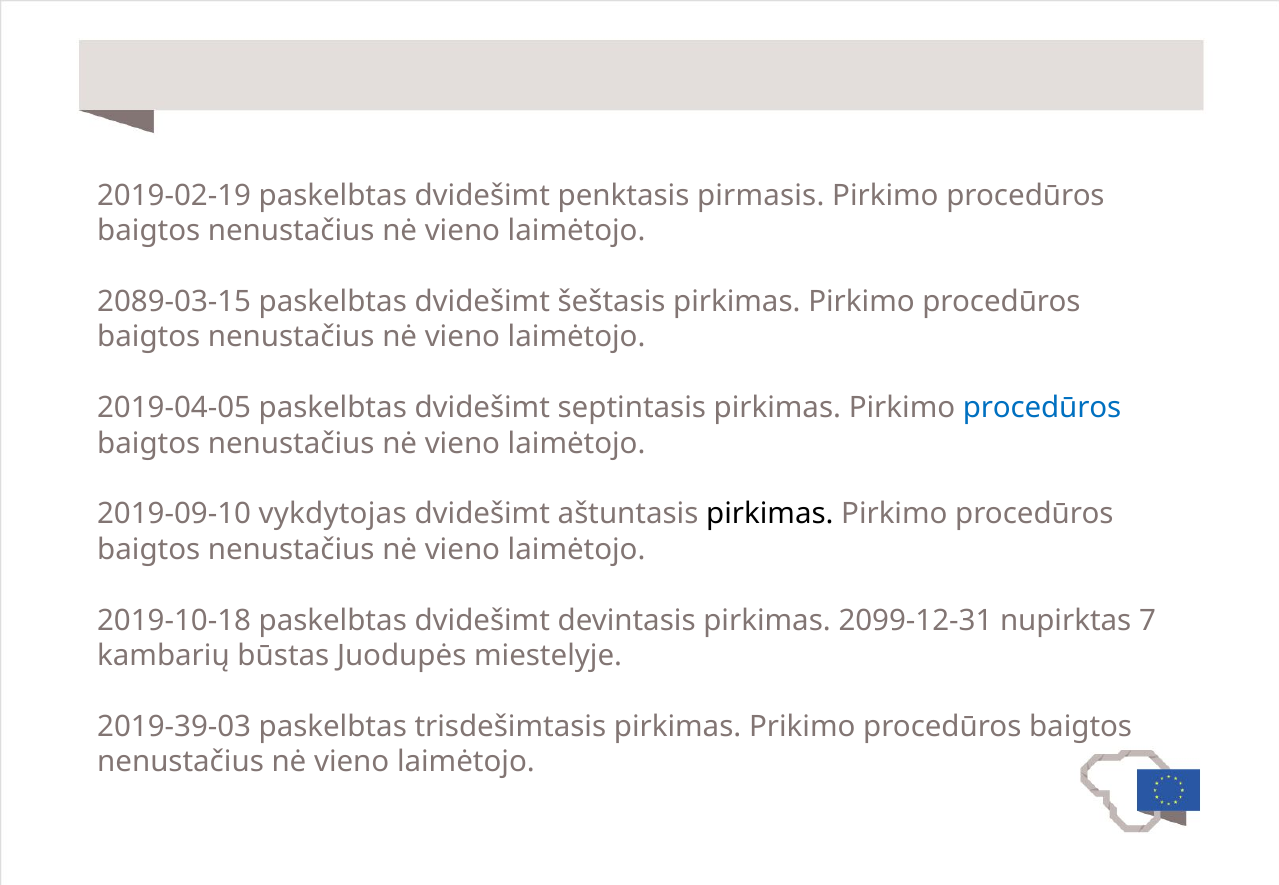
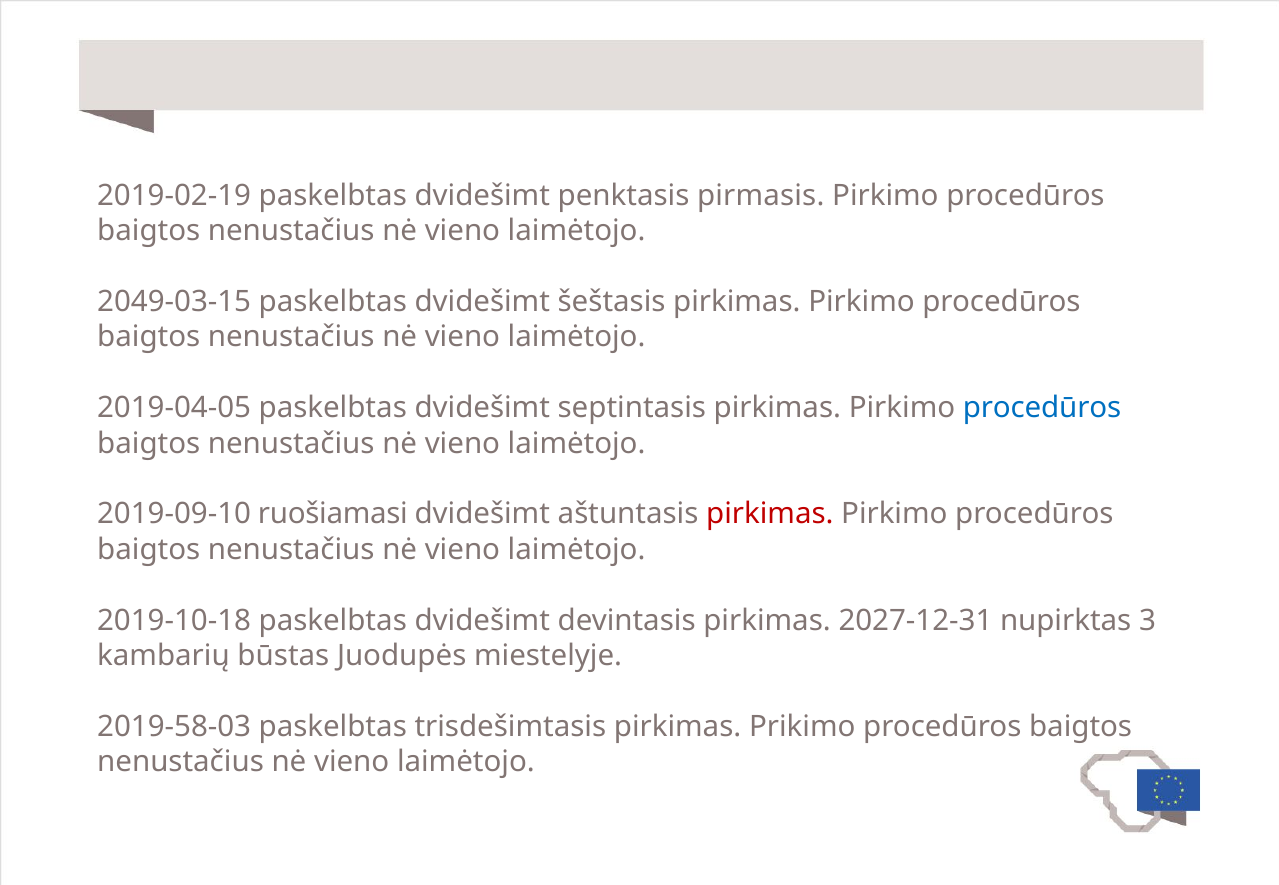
2089-03-15: 2089-03-15 -> 2049-03-15 (174, 302)
vykdytojas: vykdytojas -> ruošiamasi (333, 515)
pirkimas colour: black -> red (770, 515)
2099-12-31: 2099-12-31 -> 2027-12-31 (915, 621)
7: 7 -> 3 (1147, 621)
2019-39-03: 2019-39-03 -> 2019-58-03 (174, 727)
